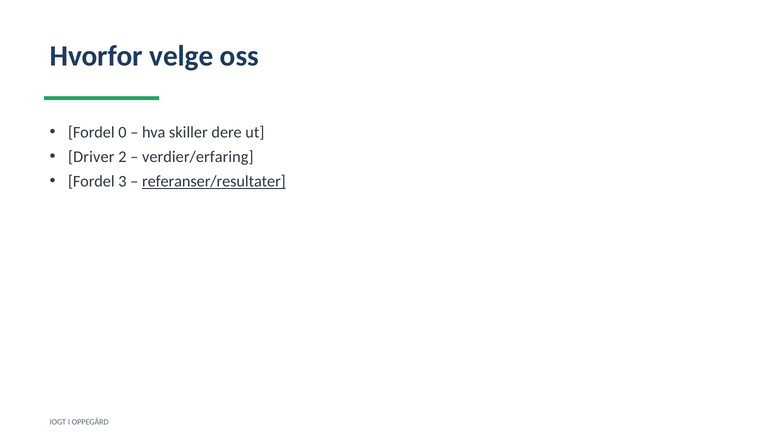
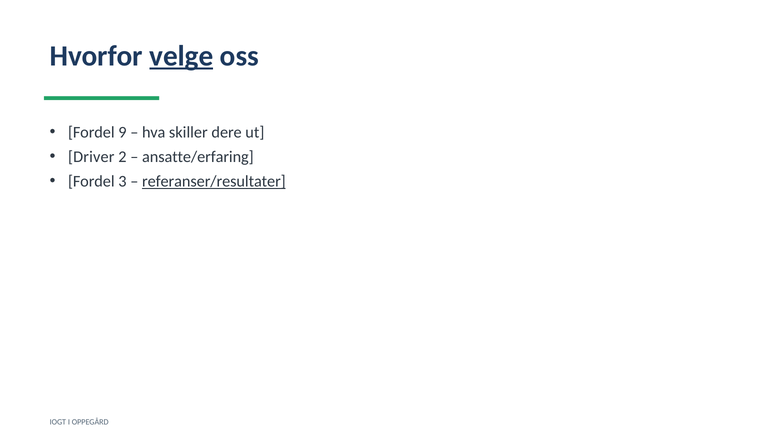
velge underline: none -> present (181, 56)
0: 0 -> 9 (122, 132)
verdier/erfaring: verdier/erfaring -> ansatte/erfaring (198, 157)
